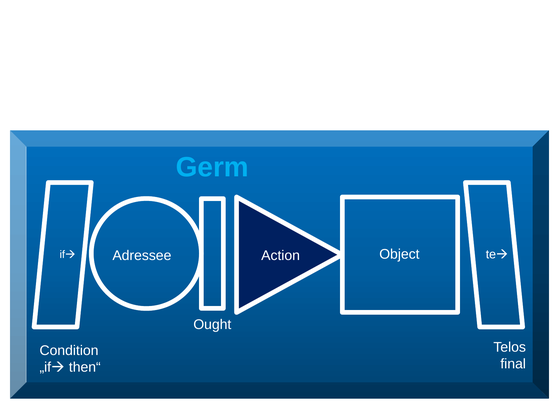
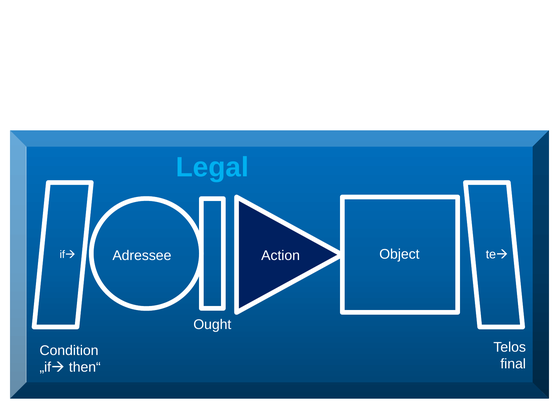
Germ: Germ -> Legal (212, 167)
